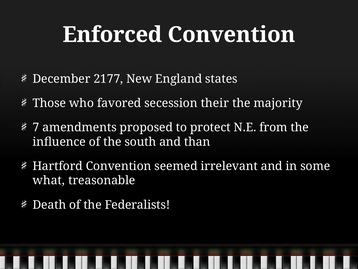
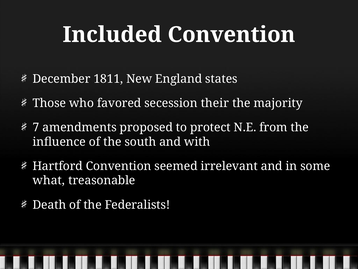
Enforced: Enforced -> Included (112, 35)
2177: 2177 -> 1811 (108, 79)
than: than -> with (197, 142)
